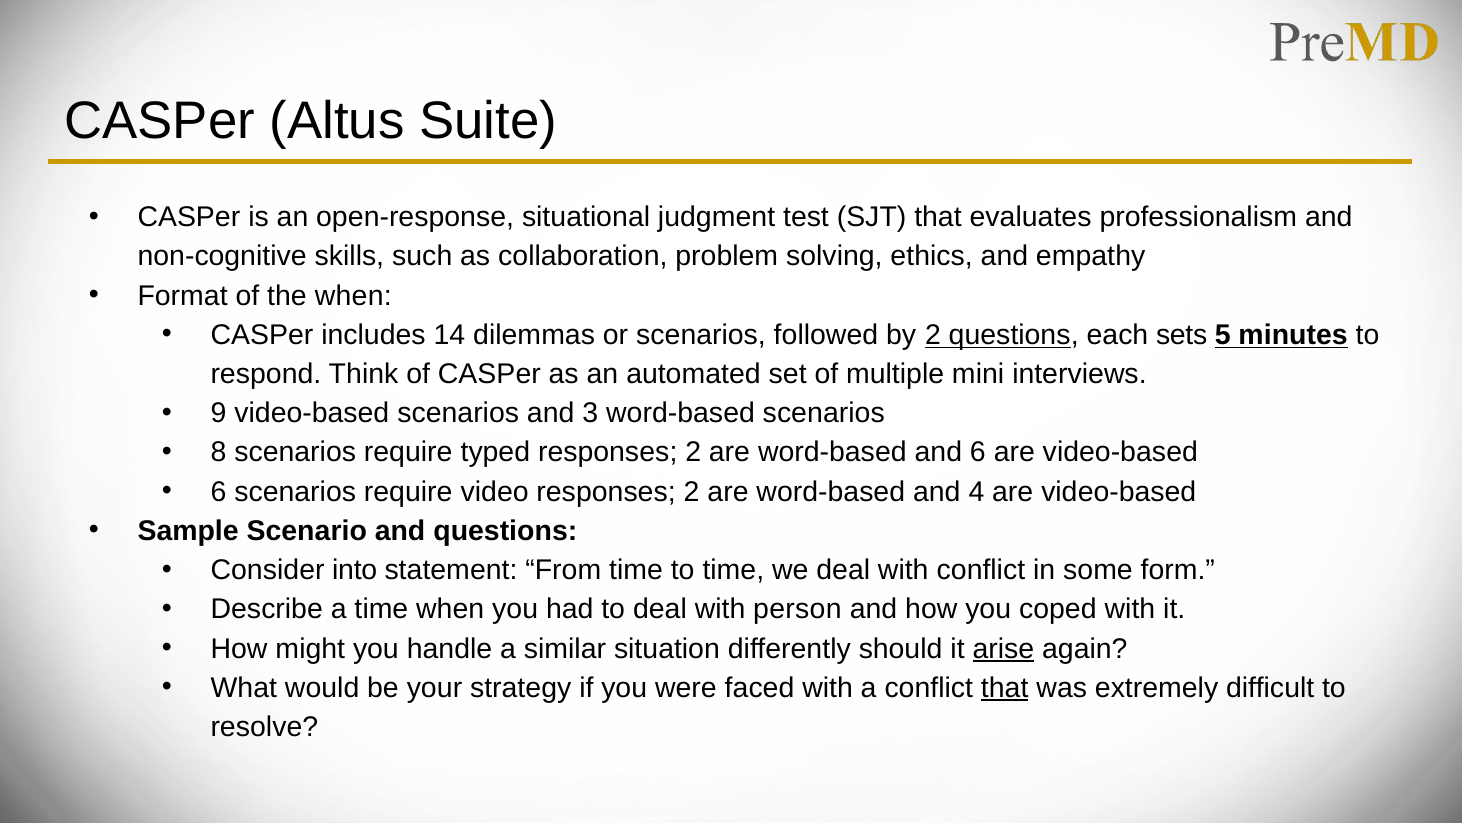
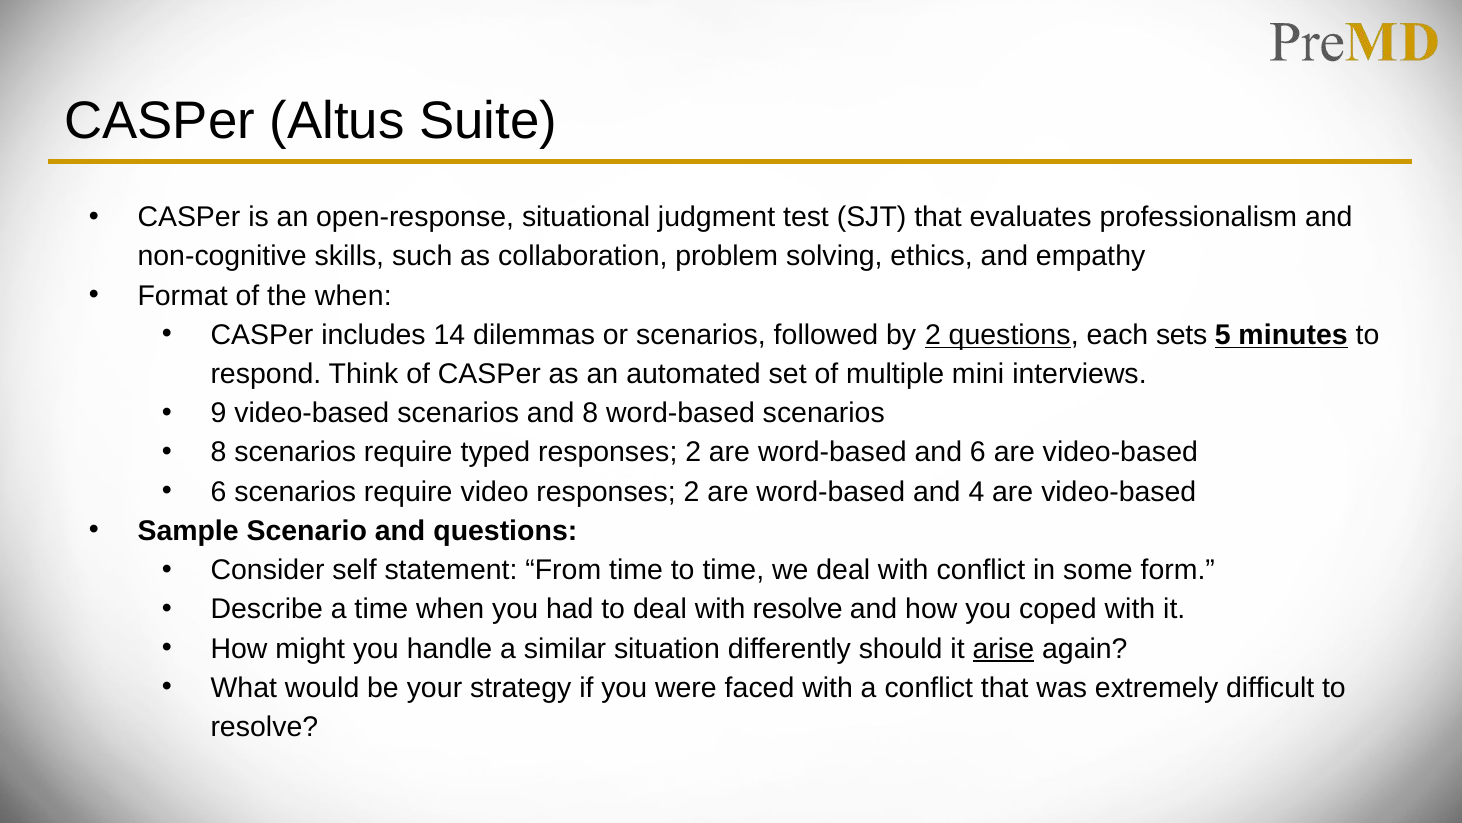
and 3: 3 -> 8 (590, 413)
into: into -> self (355, 570)
with person: person -> resolve (798, 609)
that underline: present -> none (1005, 687)
